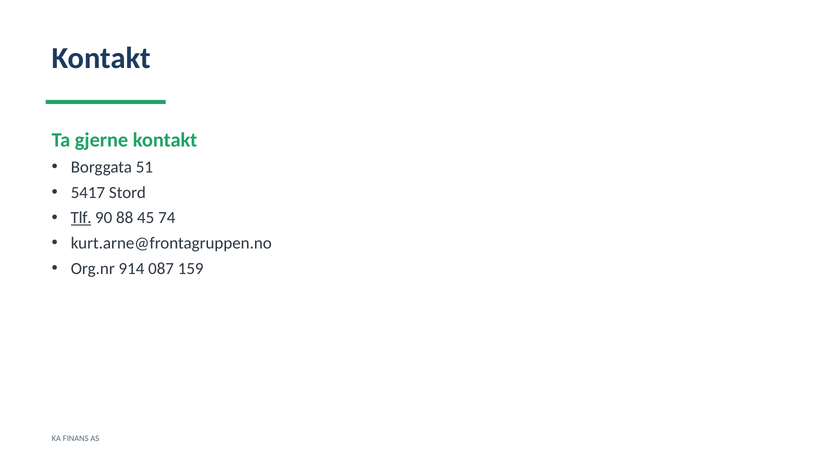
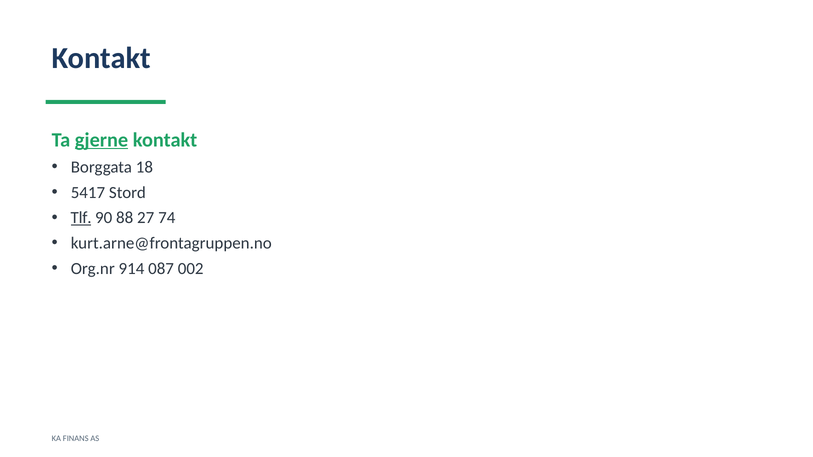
gjerne underline: none -> present (102, 140)
51: 51 -> 18 (144, 167)
45: 45 -> 27 (146, 218)
159: 159 -> 002 (191, 269)
